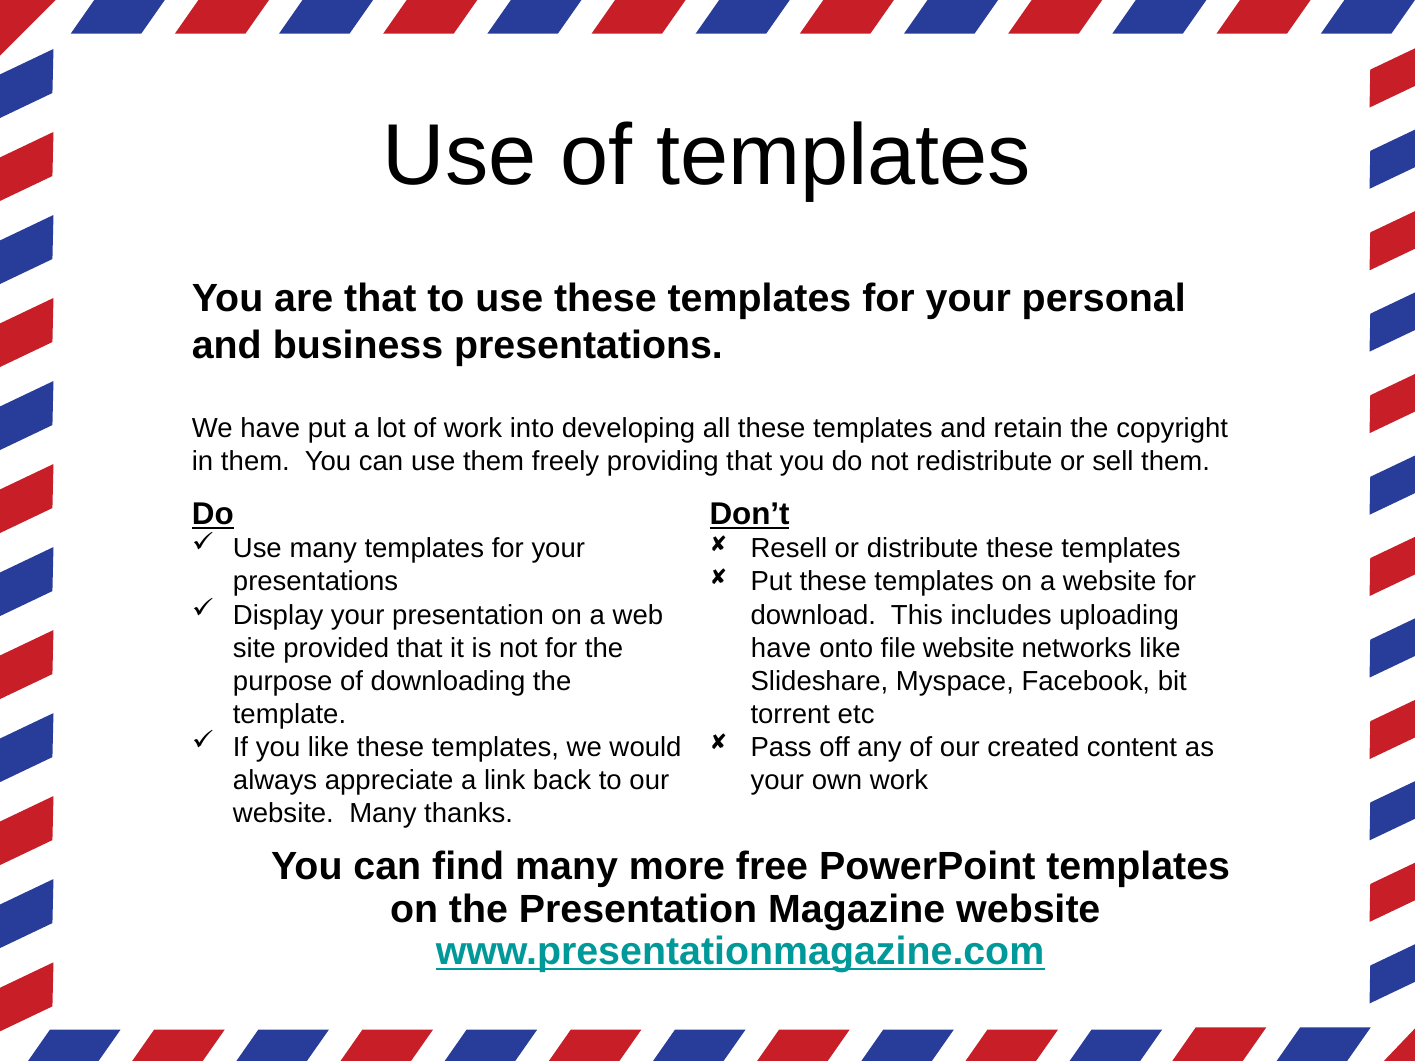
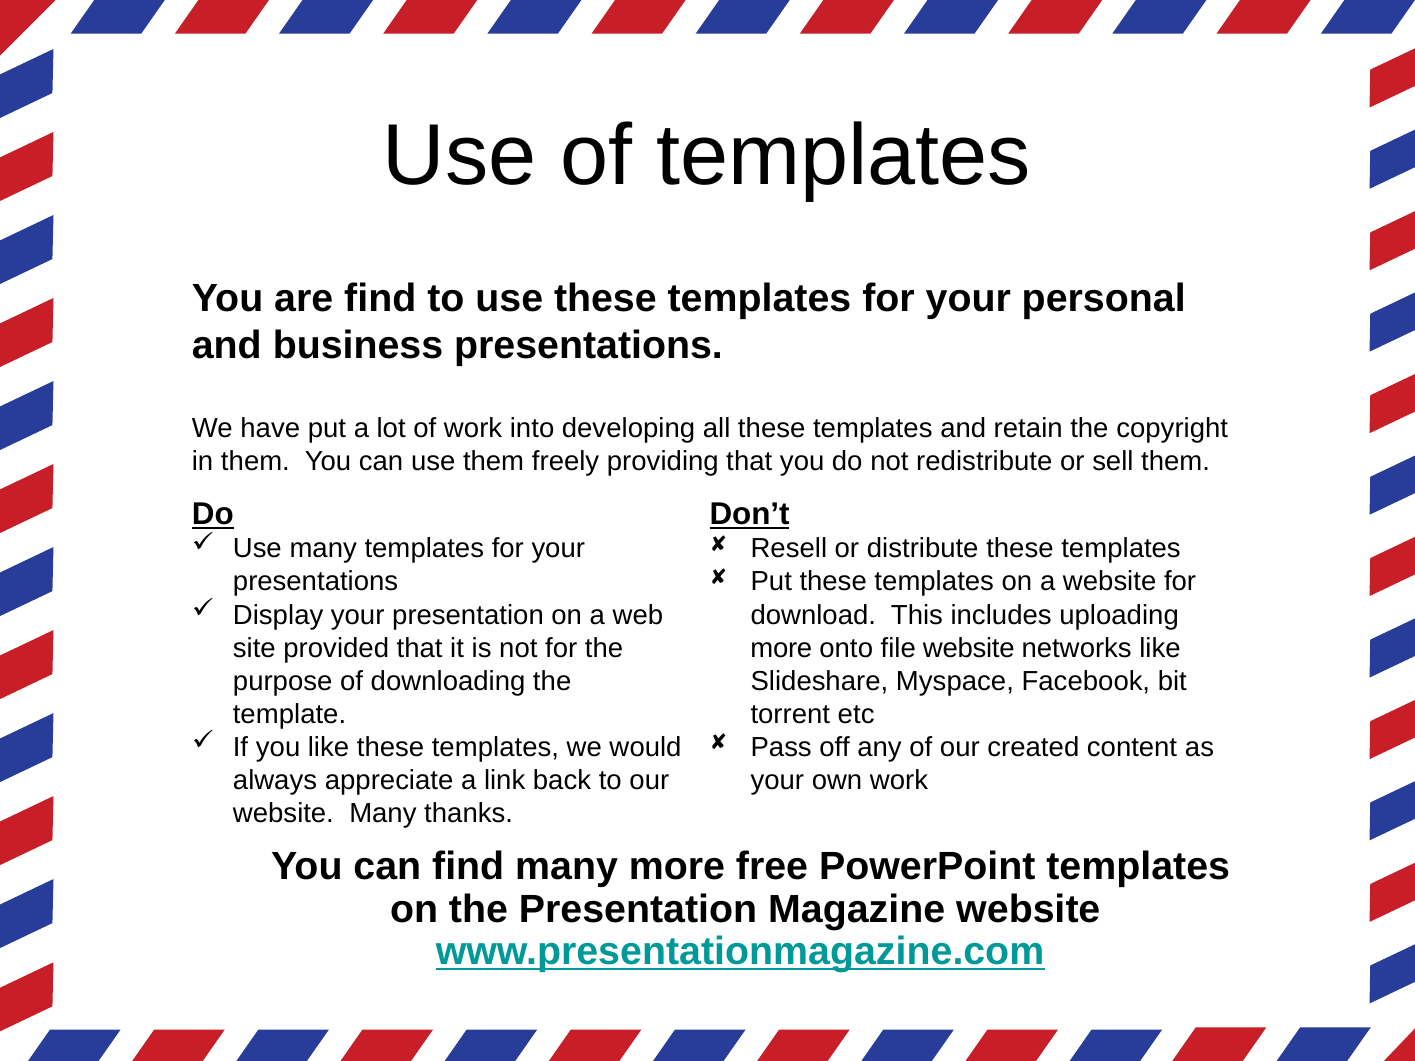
are that: that -> find (380, 298)
have: have -> more (781, 648)
